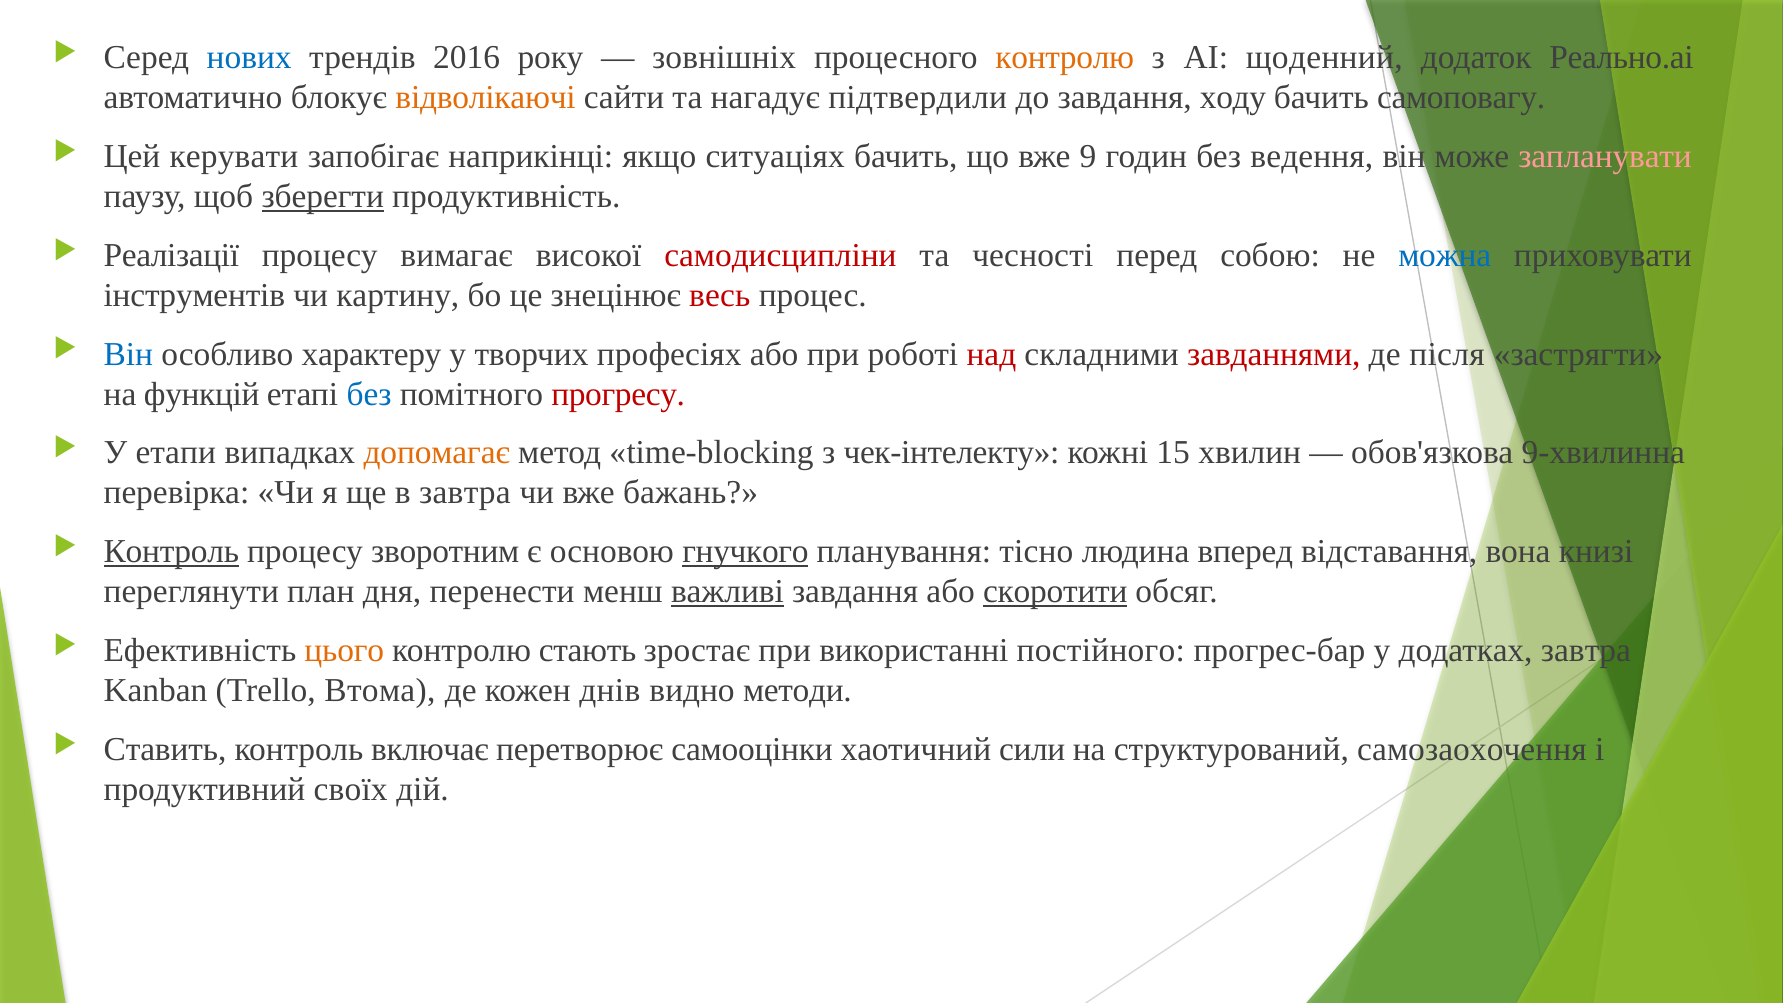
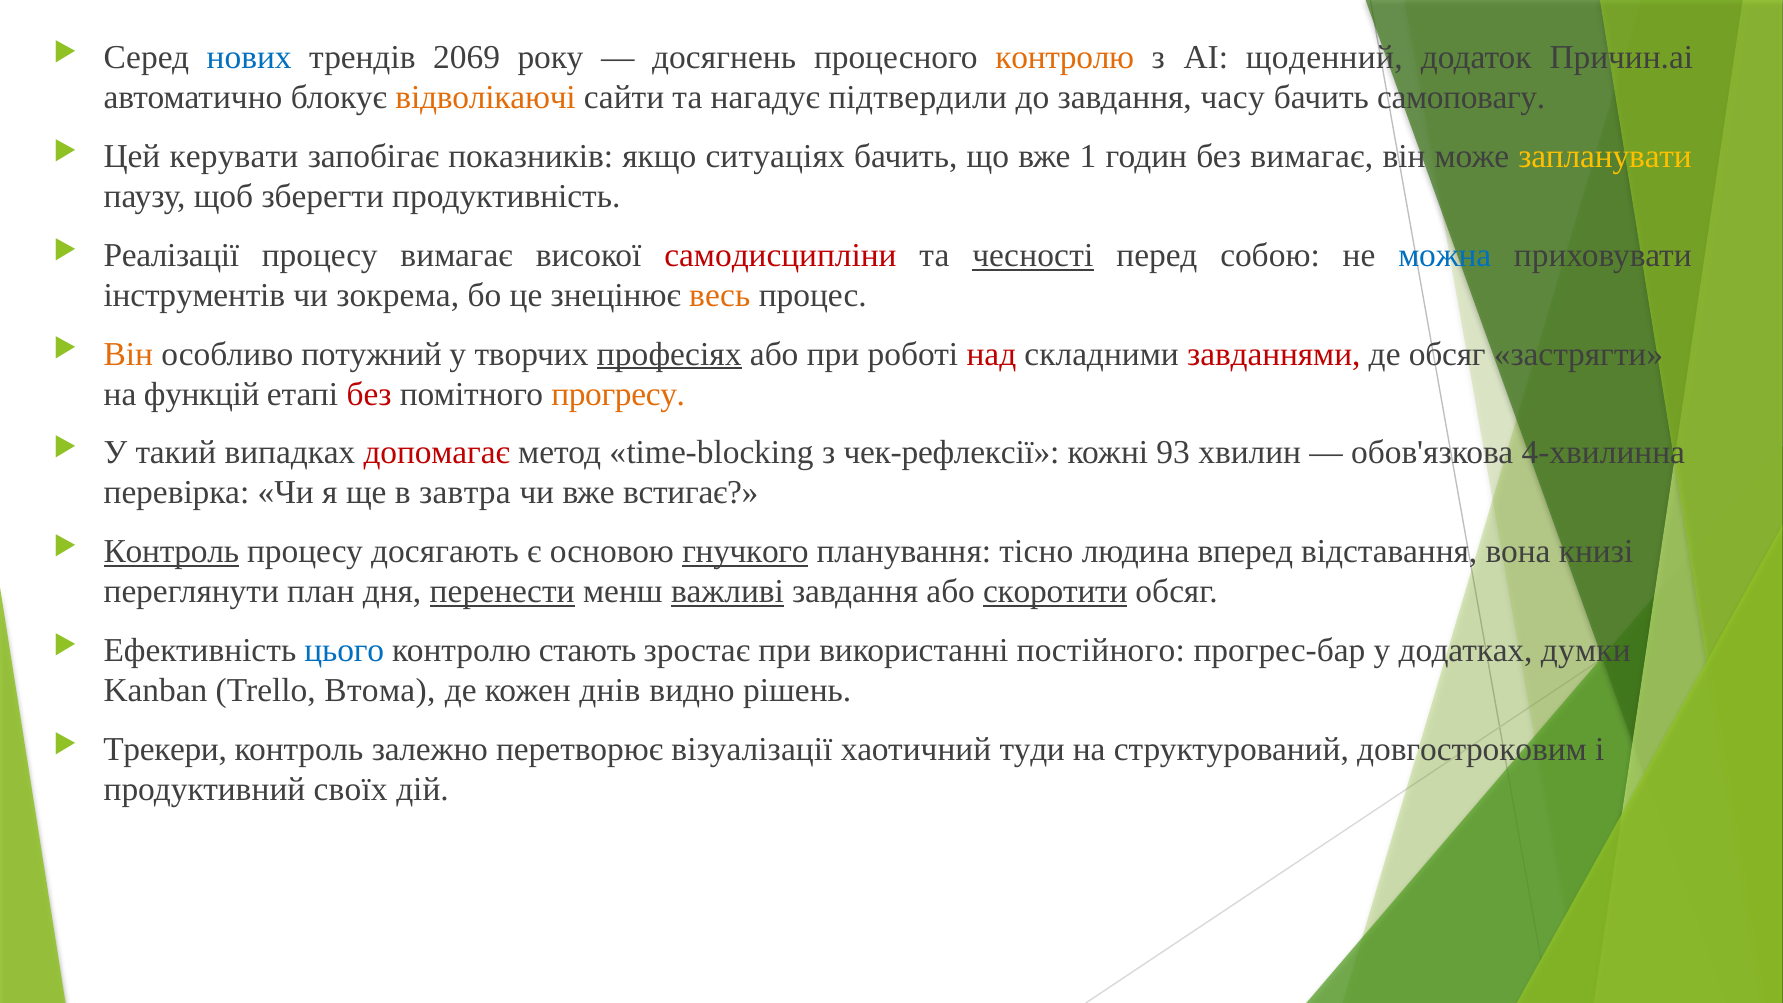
2016: 2016 -> 2069 (467, 58)
зовнішніх: зовнішніх -> досягнень (724, 58)
Реально.ai: Реально.ai -> Причин.ai (1621, 58)
ходу: ходу -> часу (1233, 98)
наприкінці: наприкінці -> показників (531, 156)
9: 9 -> 1 (1088, 156)
без ведення: ведення -> вимагає (1312, 156)
запланувати colour: pink -> yellow (1605, 156)
зберегти underline: present -> none (323, 196)
чесності underline: none -> present (1033, 255)
картину: картину -> зокрема (398, 295)
весь colour: red -> orange (720, 295)
Він colour: blue -> orange (128, 354)
характеру: характеру -> потужний (372, 354)
професіях underline: none -> present (669, 354)
де після: після -> обсяг (1447, 354)
без colour: blue -> red (369, 394)
прогресу colour: red -> orange (618, 394)
етапи: етапи -> такий (176, 453)
допомагає colour: orange -> red (437, 453)
чек-інтелекту: чек-інтелекту -> чек-рефлексії (951, 453)
15: 15 -> 93 (1173, 453)
9-хвилинна: 9-хвилинна -> 4-хвилинна (1603, 453)
бажань: бажань -> встигає (691, 493)
зворотним: зворотним -> досягають (445, 552)
перенести underline: none -> present (502, 592)
цього colour: orange -> blue (344, 650)
додатках завтра: завтра -> думки (1586, 650)
методи: методи -> рішень (797, 691)
Ставить: Ставить -> Трекери (165, 749)
включає: включає -> залежно (430, 749)
самооцінки: самооцінки -> візуалізації (752, 749)
сили: сили -> туди (1032, 749)
самозаохочення: самозаохочення -> довгостроковим (1472, 749)
